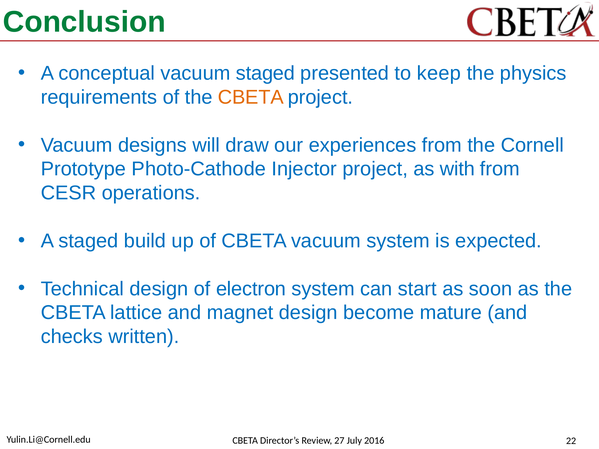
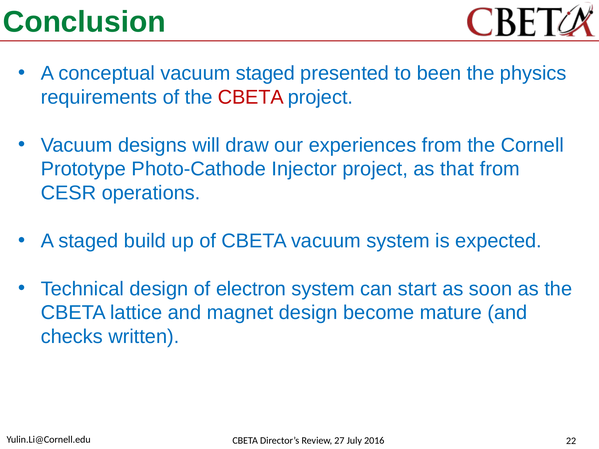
keep: keep -> been (439, 73)
CBETA colour: orange -> red (251, 97)
with: with -> that (457, 169)
